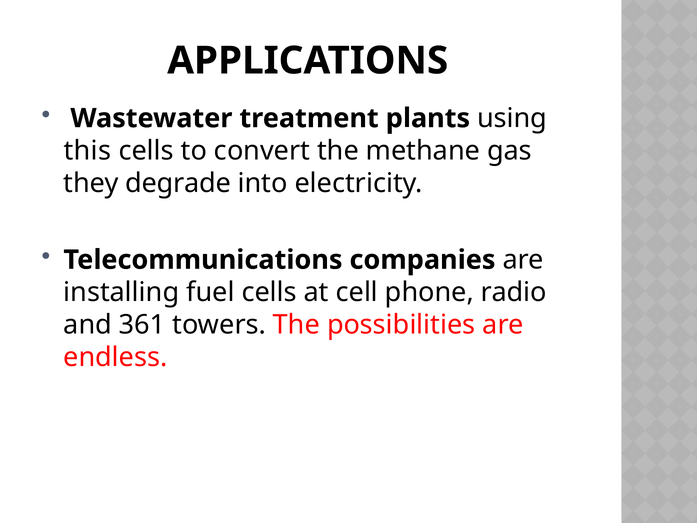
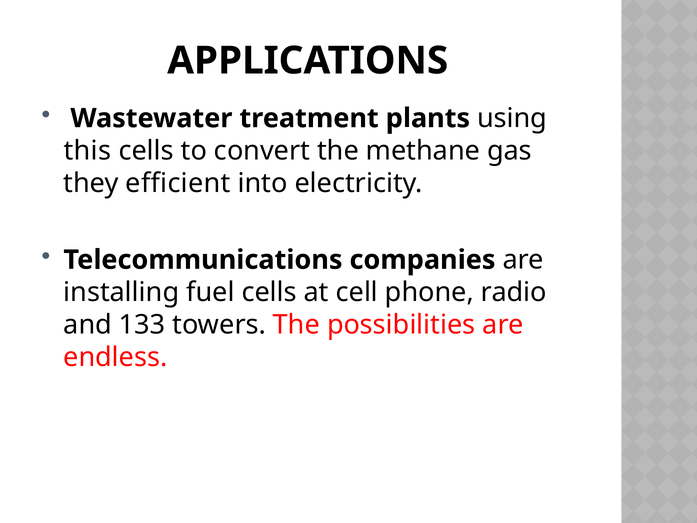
degrade: degrade -> efficient (178, 183)
361: 361 -> 133 (142, 325)
